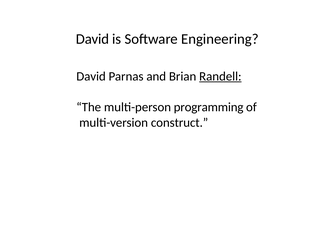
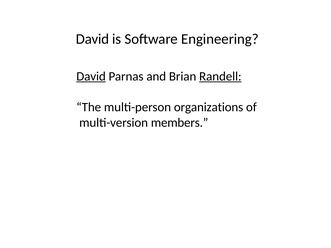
David underline: none -> present (91, 76)
programming: programming -> organizations (209, 107)
construct: construct -> members (180, 123)
